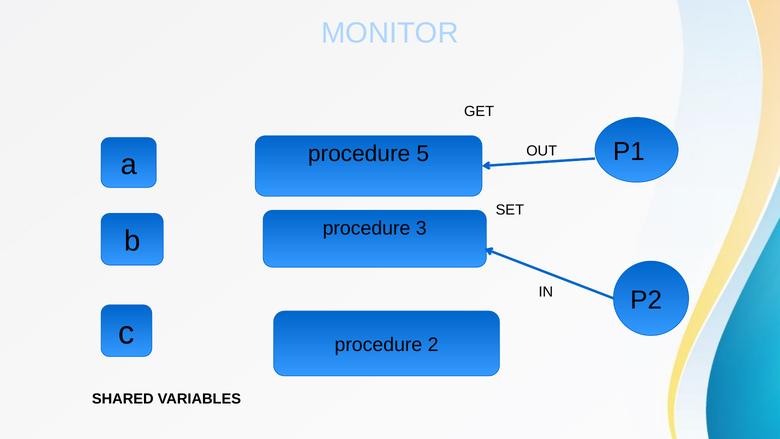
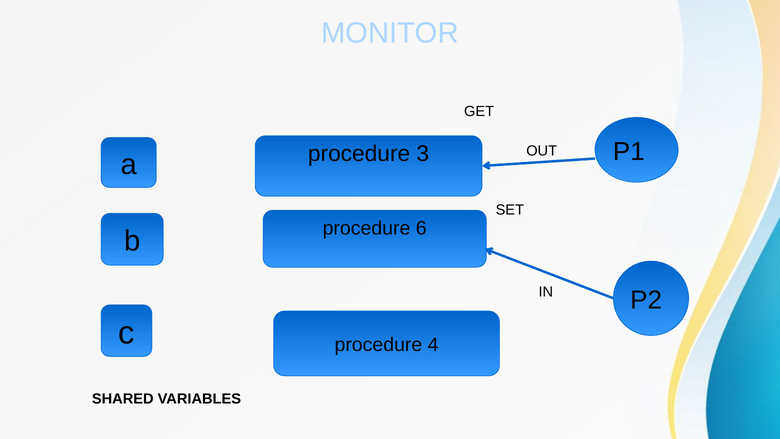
5: 5 -> 3 (423, 154)
3: 3 -> 6 (421, 228)
2: 2 -> 4 (433, 345)
